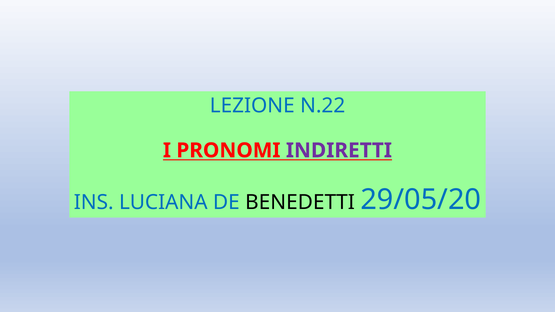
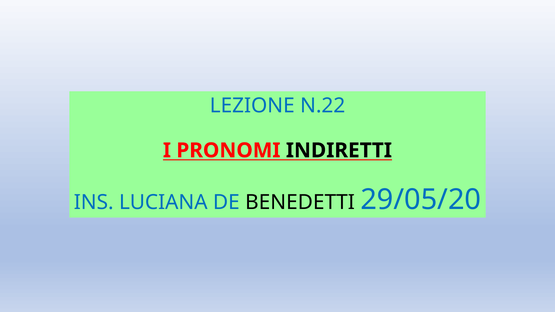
INDIRETTI colour: purple -> black (339, 151)
